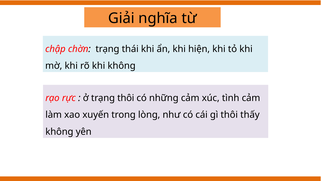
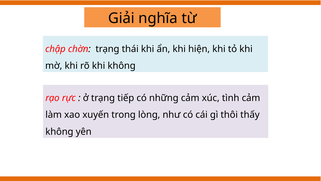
trạng thôi: thôi -> tiếp (126, 98)
